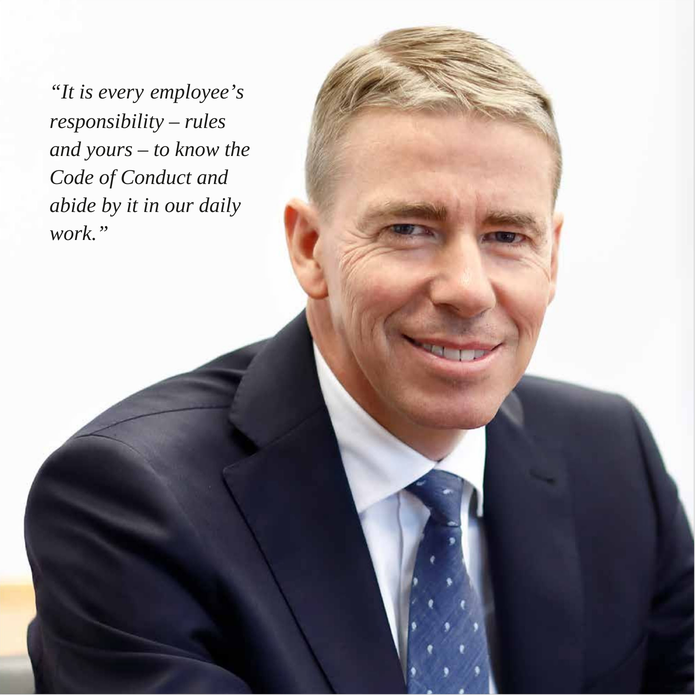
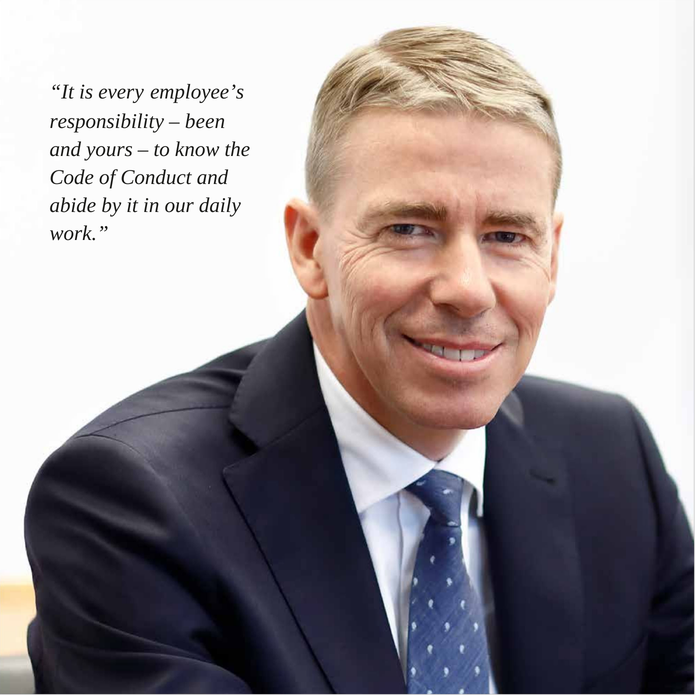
rules: rules -> been (205, 121)
